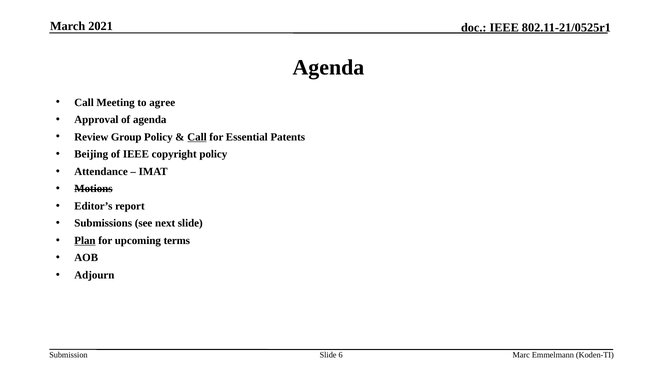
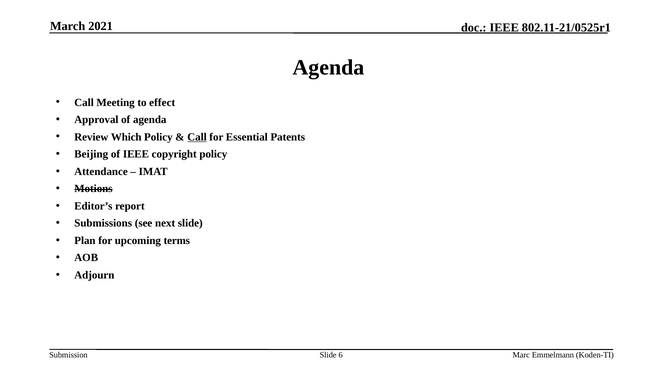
agree: agree -> effect (162, 102)
Group: Group -> Which (126, 137)
Plan underline: present -> none (85, 240)
